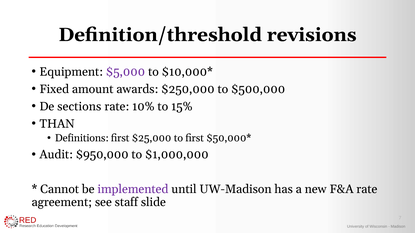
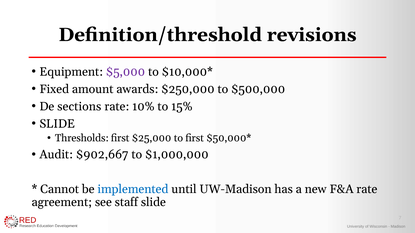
THAN: THAN -> SLIDE (57, 124)
Definitions: Definitions -> Thresholds (82, 138)
$950,000: $950,000 -> $902,667 (102, 155)
implemented colour: purple -> blue (133, 190)
